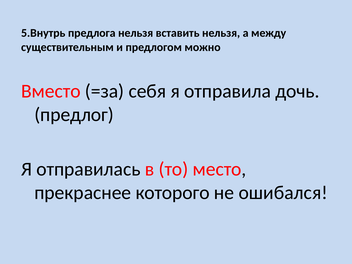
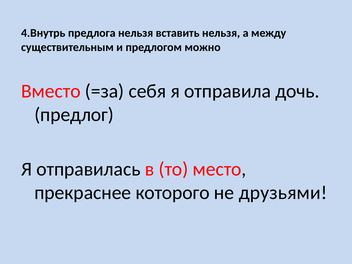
5.Внутрь: 5.Внутрь -> 4.Внутрь (43, 33)
ошибался: ошибался -> друзьями (283, 193)
